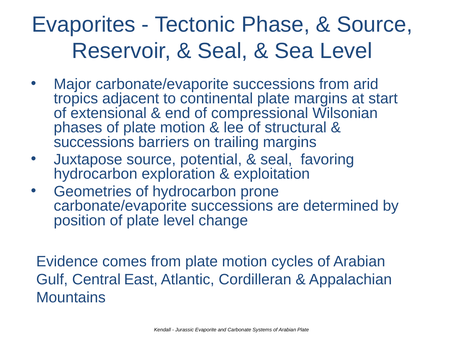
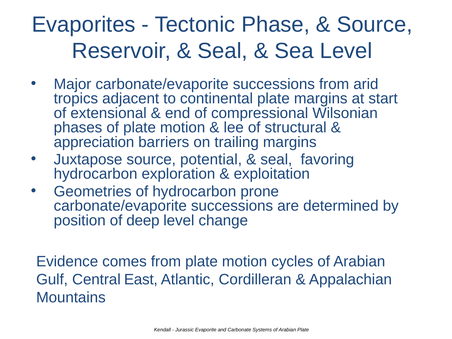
successions: successions -> appreciation (94, 142)
position of plate: plate -> deep (143, 220)
